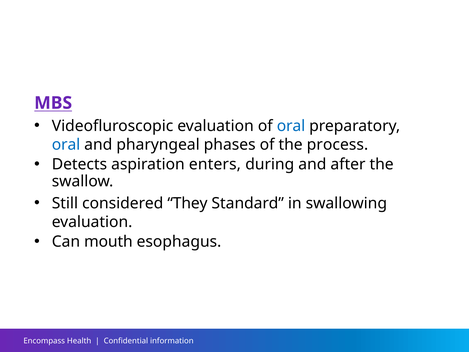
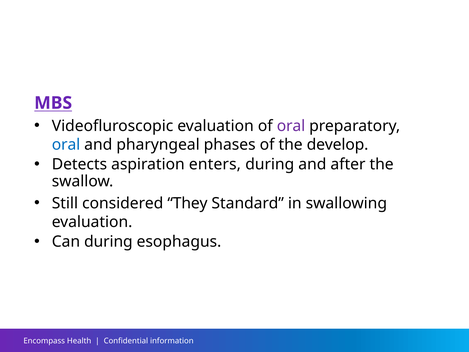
oral colour: blue -> purple (291, 126)
process: process -> develop (338, 145)
Can mouth: mouth -> during (108, 241)
